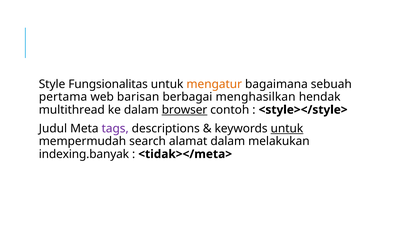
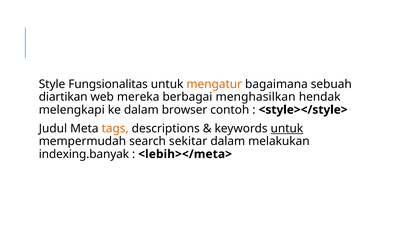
pertama: pertama -> diartikan (63, 97)
barisan: barisan -> mereka (138, 97)
multithread: multithread -> melengkapi (72, 110)
browser underline: present -> none (185, 110)
tags colour: purple -> orange (115, 128)
alamat: alamat -> sekitar (188, 141)
<tidak></meta>: <tidak></meta> -> <lebih></meta> (185, 154)
